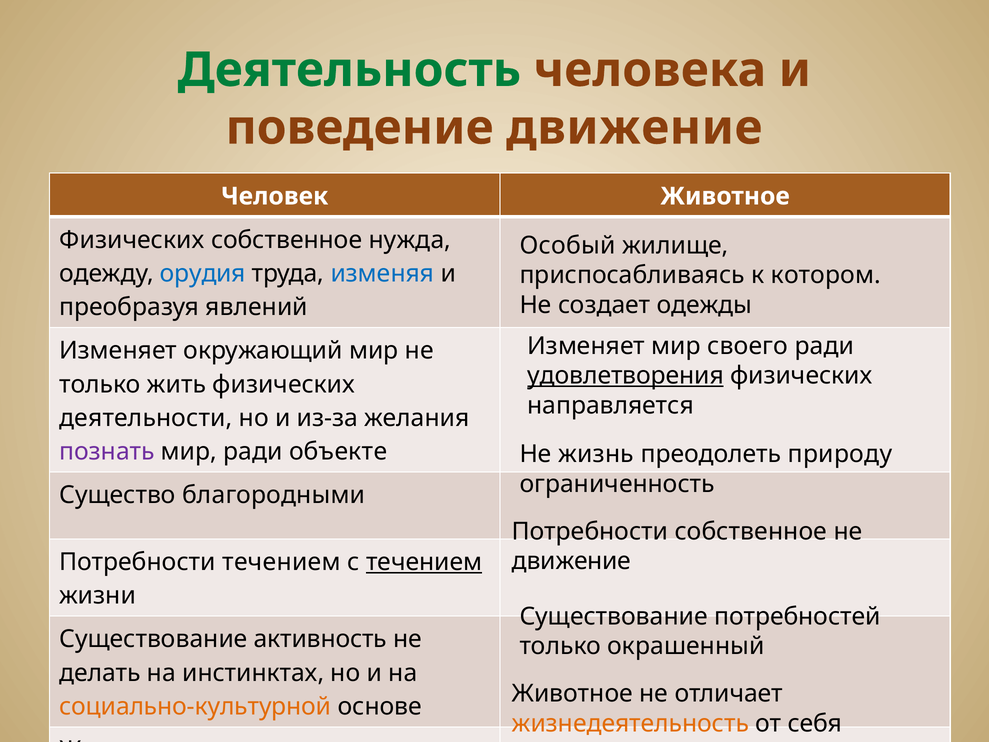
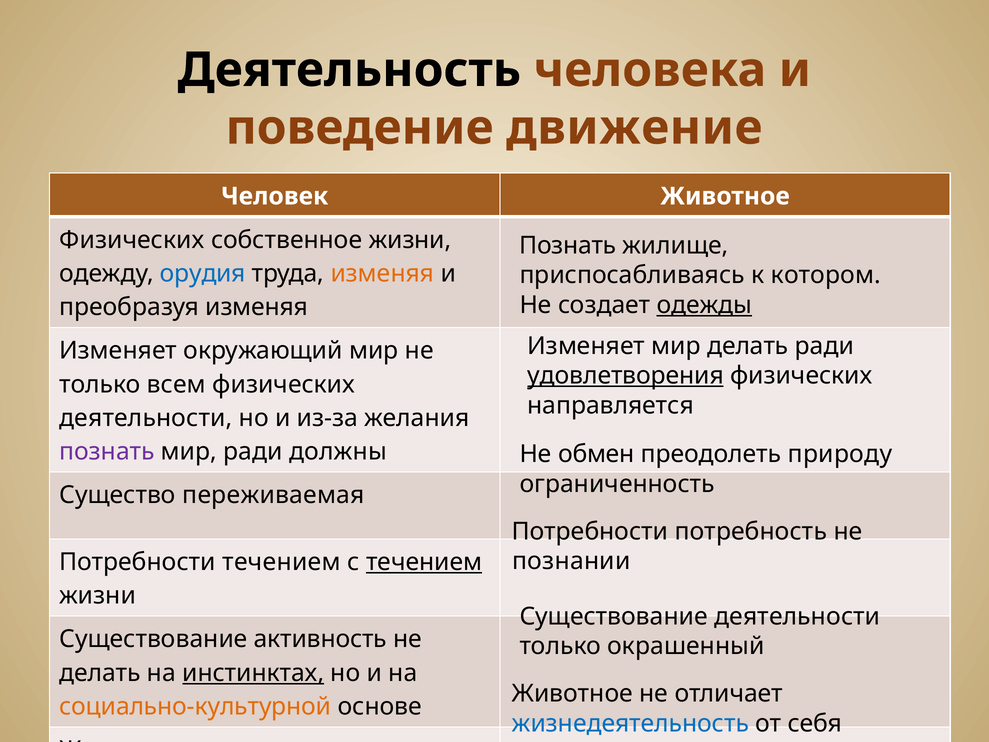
Деятельность colour: green -> black (349, 70)
собственное нужда: нужда -> жизни (410, 240)
Особый: Особый -> Познать (568, 245)
изменяя colour: blue -> orange (382, 273)
одежды underline: none -> present (704, 305)
преобразуя явлений: явлений -> изменяя (257, 307)
мир своего: своего -> делать (748, 346)
жить: жить -> всем (176, 384)
объекте: объекте -> должны (338, 452)
жизнь: жизнь -> обмен (596, 454)
благородными: благородными -> переживаемая (274, 495)
Потребности собственное: собственное -> потребность (751, 531)
движение: движение -> познании (571, 561)
Существование потребностей: потребностей -> деятельности (797, 616)
инстинктах underline: none -> present (253, 673)
жизнедеятельность colour: orange -> blue (630, 723)
